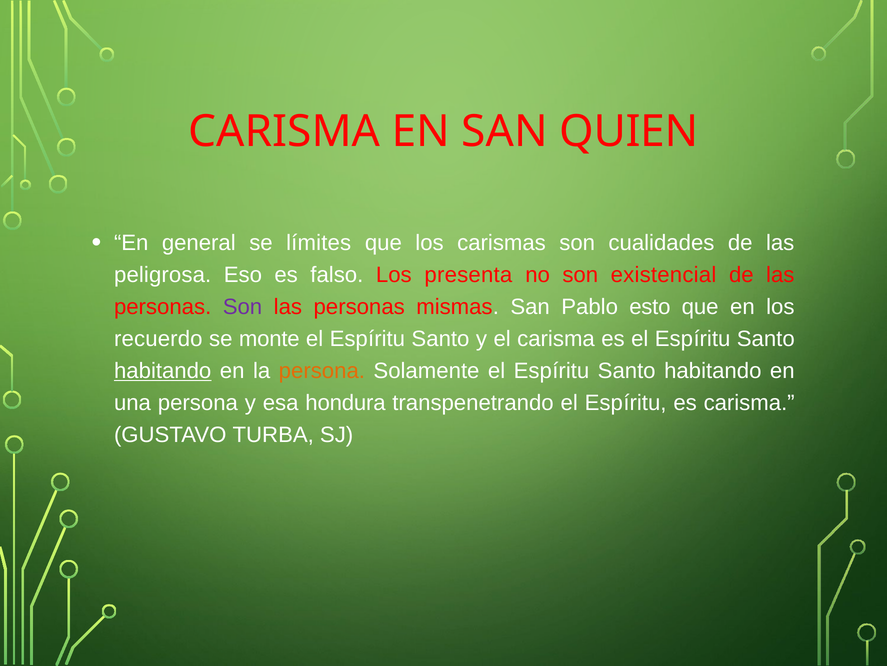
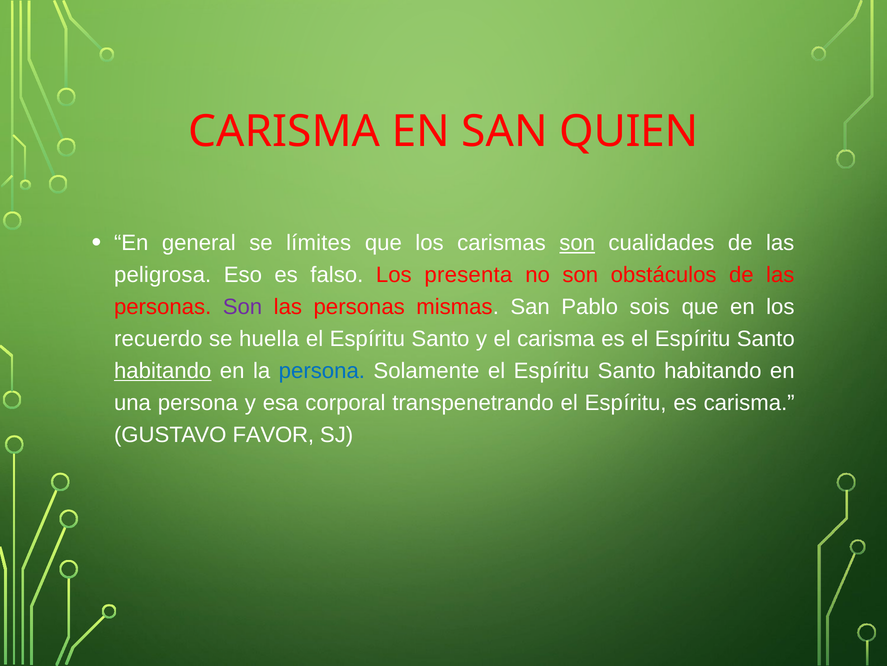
son underline: none -> present (577, 243)
existencial: existencial -> obstáculos (664, 275)
esto: esto -> sois (650, 307)
monte: monte -> huella (269, 339)
persona colour: orange -> blue (322, 370)
hondura: hondura -> corporal (345, 402)
TURBA: TURBA -> FAVOR (273, 434)
